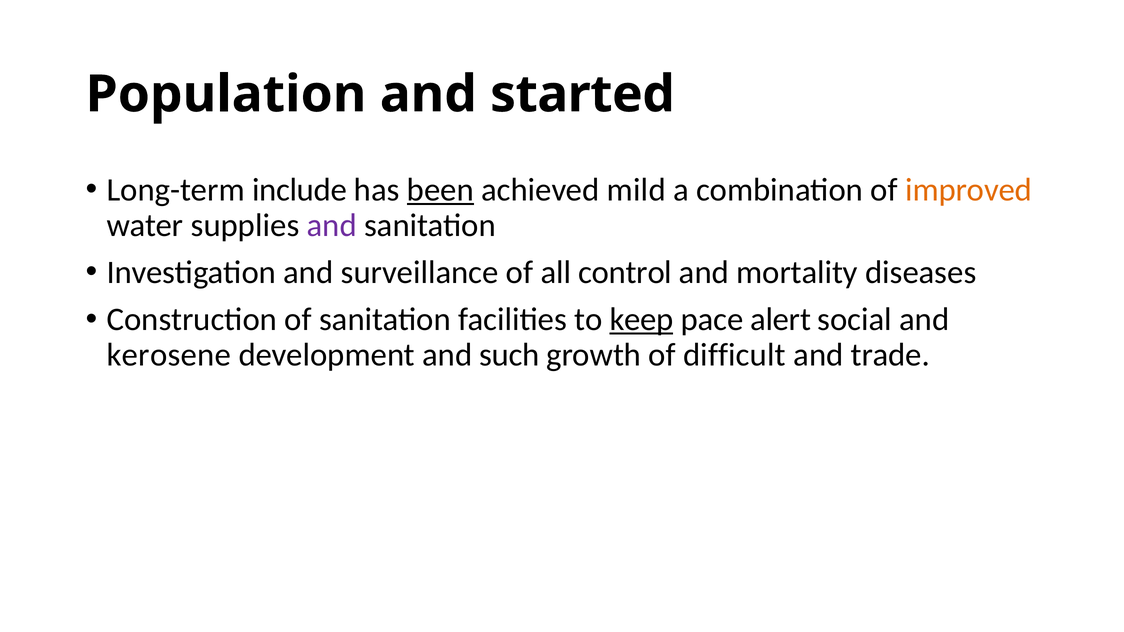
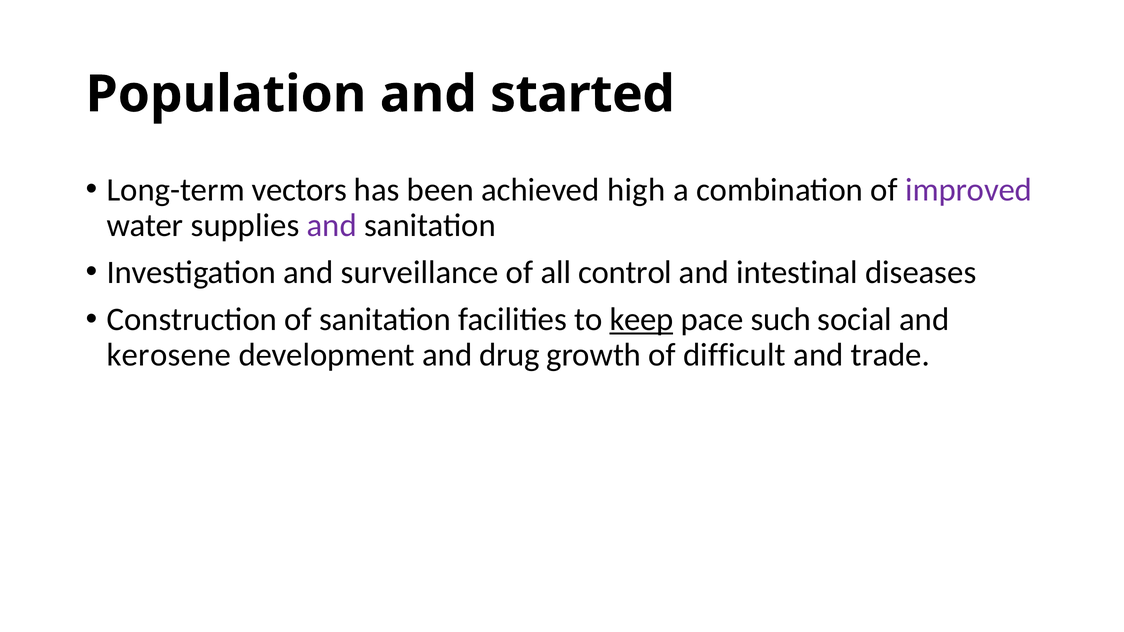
include: include -> vectors (299, 190)
been underline: present -> none (440, 190)
mild: mild -> high (636, 190)
improved colour: orange -> purple (969, 190)
mortality: mortality -> intestinal (797, 273)
alert: alert -> such (781, 320)
such: such -> drug (509, 355)
